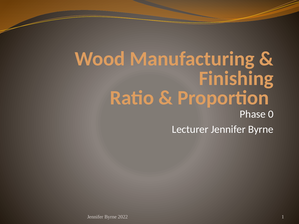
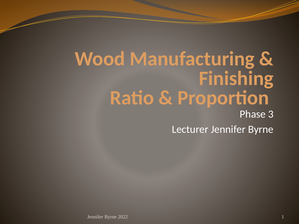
0: 0 -> 3 (271, 114)
